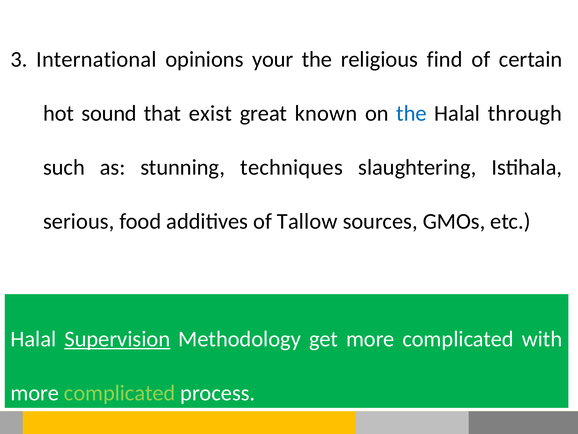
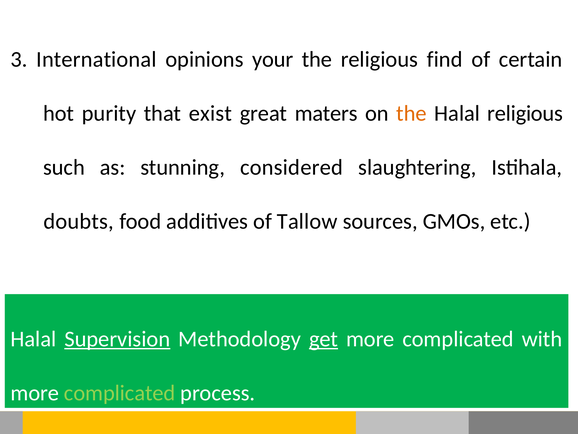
sound: sound -> purity (109, 113)
known: known -> maters (326, 113)
the colour: blue -> orange (411, 113)
Halal through: through -> religious (525, 113)
techniques: techniques -> considered (292, 167)
serious: serious -> doubts (79, 221)
get underline: none -> present (324, 339)
